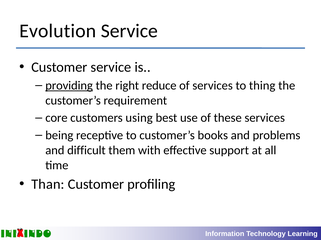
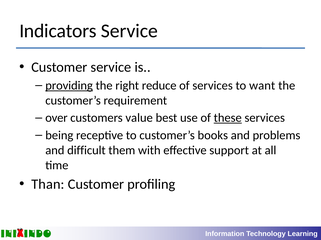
Evolution: Evolution -> Indicators (58, 31)
thing: thing -> want (262, 86)
core: core -> over (56, 118)
using: using -> value (139, 118)
these underline: none -> present (228, 118)
